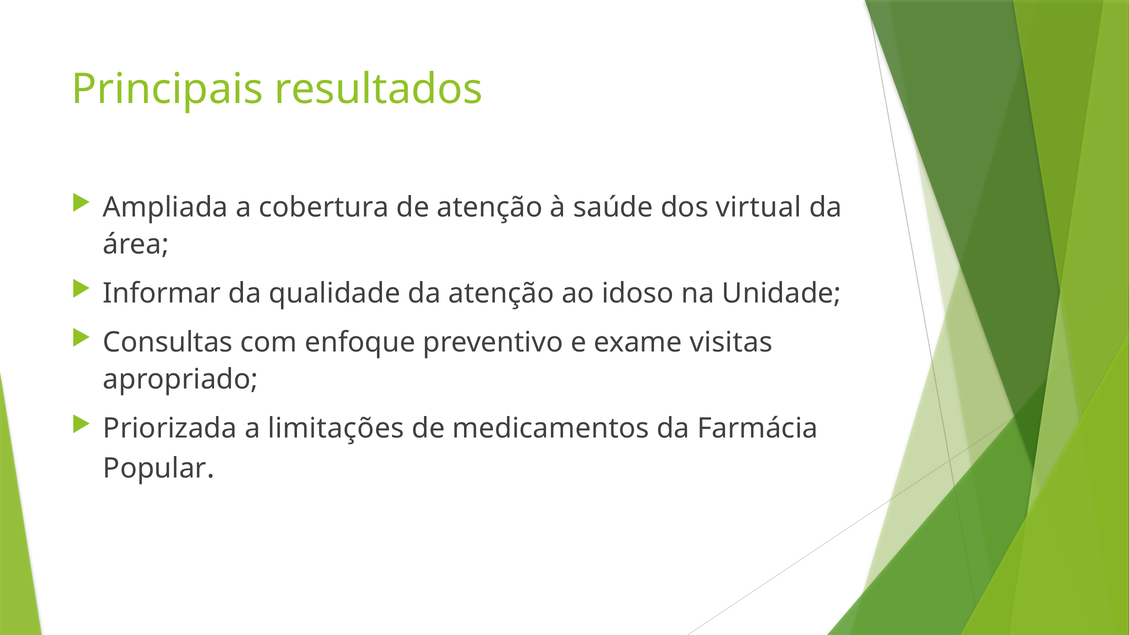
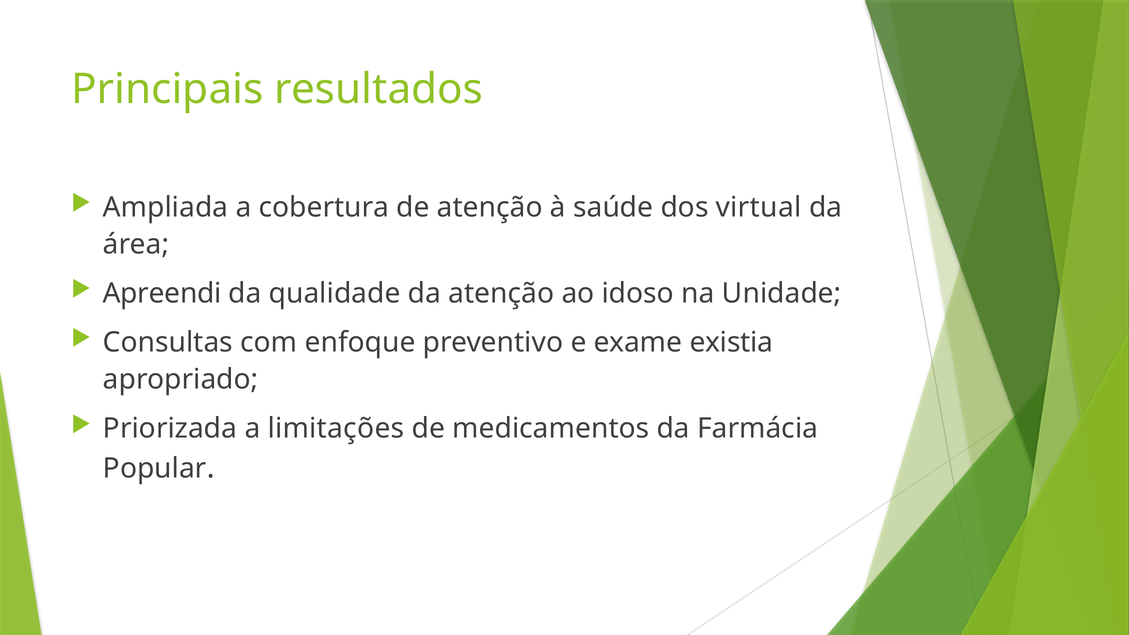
Informar: Informar -> Apreendi (162, 293)
visitas: visitas -> existia (731, 342)
